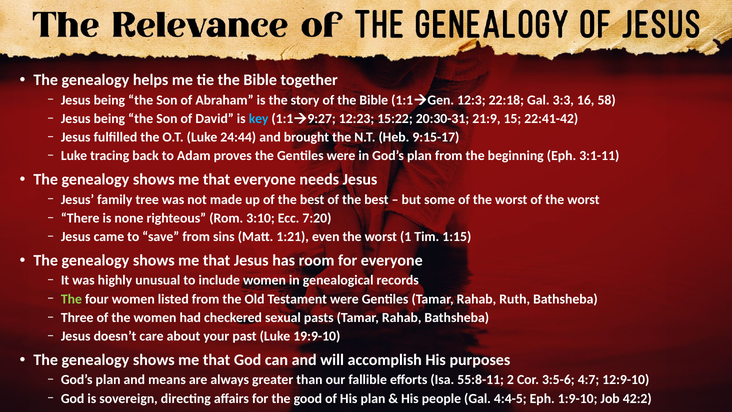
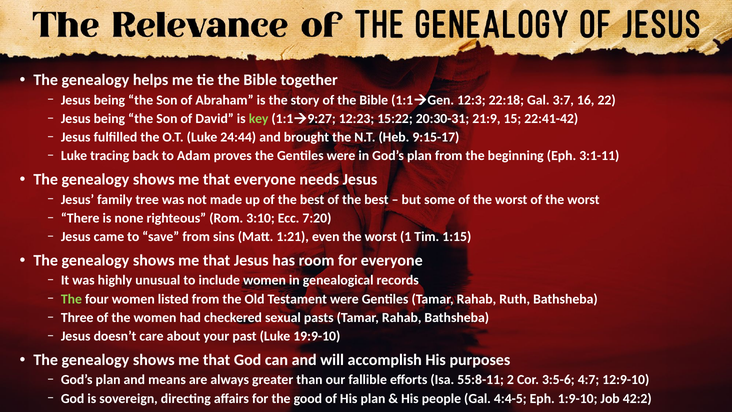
3:3: 3:3 -> 3:7 (563, 100)
58: 58 -> 22 (607, 100)
key colour: light blue -> light green (259, 119)
